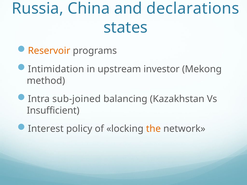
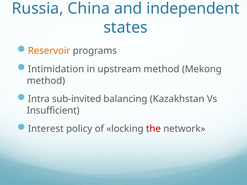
declarations: declarations -> independent (193, 8)
upstream investor: investor -> method (161, 69)
sub-joined: sub-joined -> sub-invited (77, 99)
the colour: orange -> red (153, 129)
